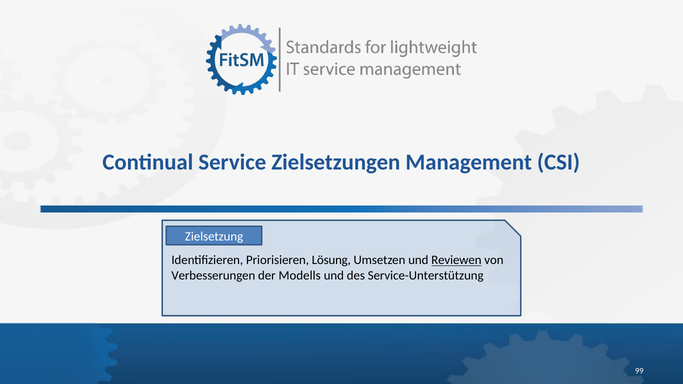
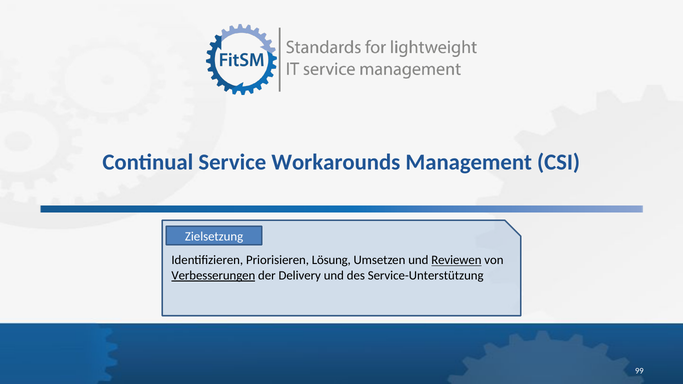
Zielsetzungen: Zielsetzungen -> Workarounds (336, 162)
Verbesserungen underline: none -> present (213, 276)
Modells: Modells -> Delivery (300, 276)
